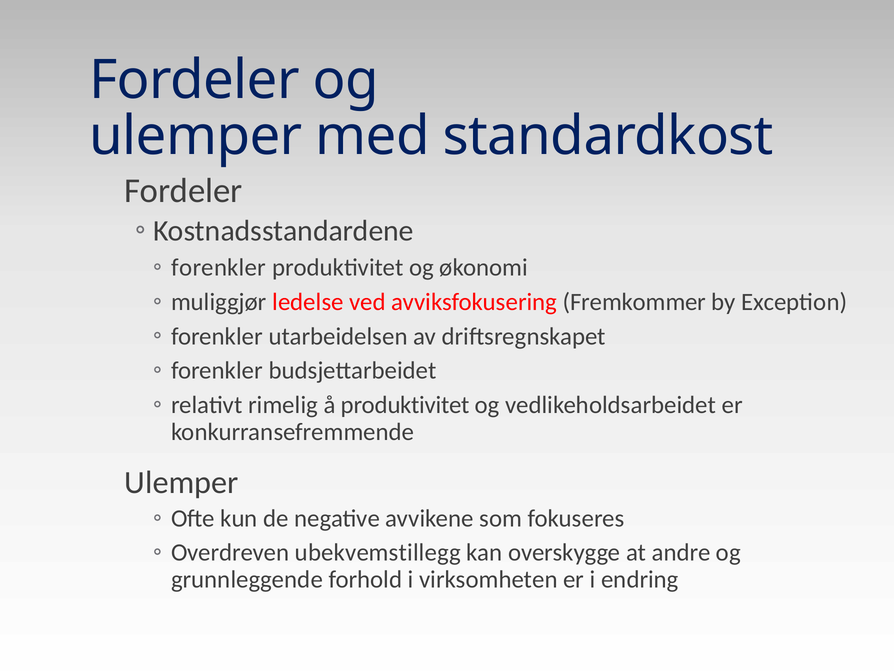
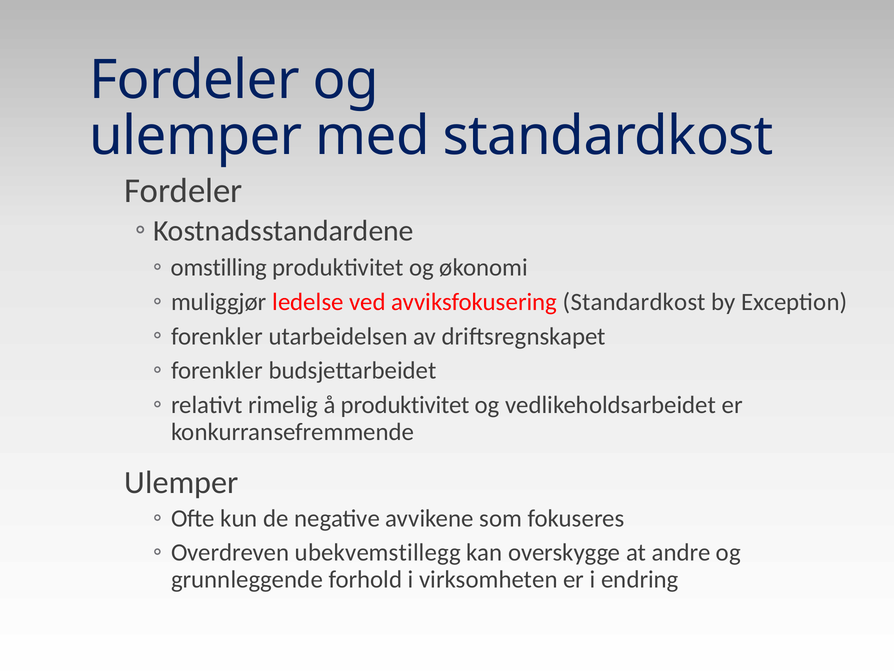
forenkler: forenkler -> omstilling (219, 268)
avviksfokusering Fremkommer: Fremkommer -> Standardkost (634, 302)
